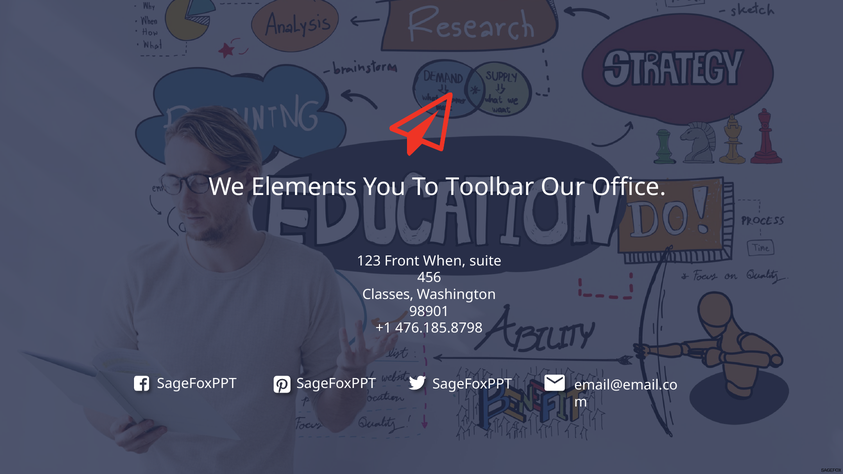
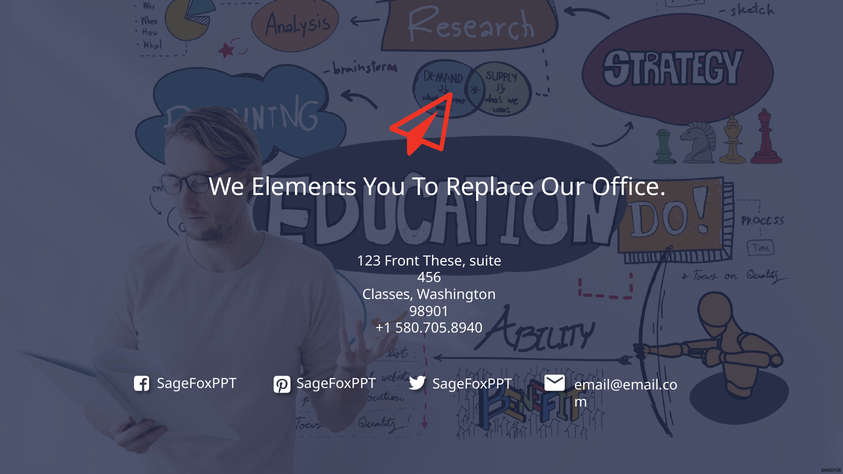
Toolbar: Toolbar -> Replace (490, 187)
When: When -> These (444, 261)
476.185.8798: 476.185.8798 -> 580.705.8940 (439, 328)
